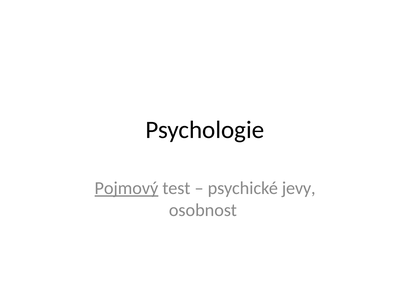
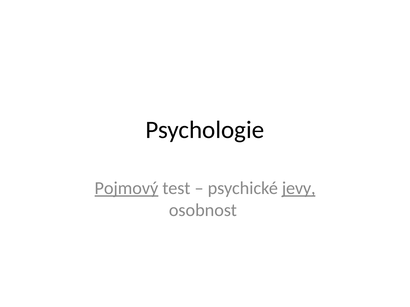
jevy underline: none -> present (299, 189)
